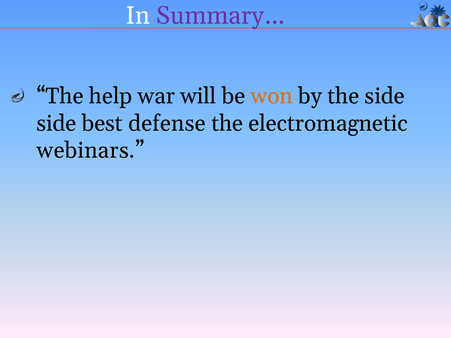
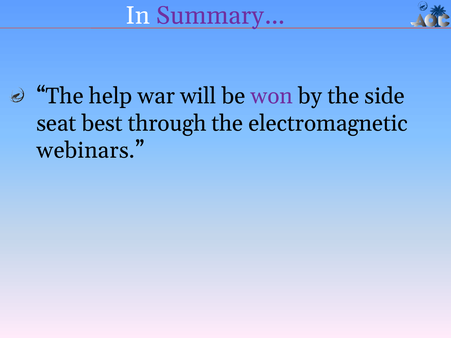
won colour: orange -> purple (272, 96)
side: side -> seat (56, 123)
defense: defense -> through (167, 123)
